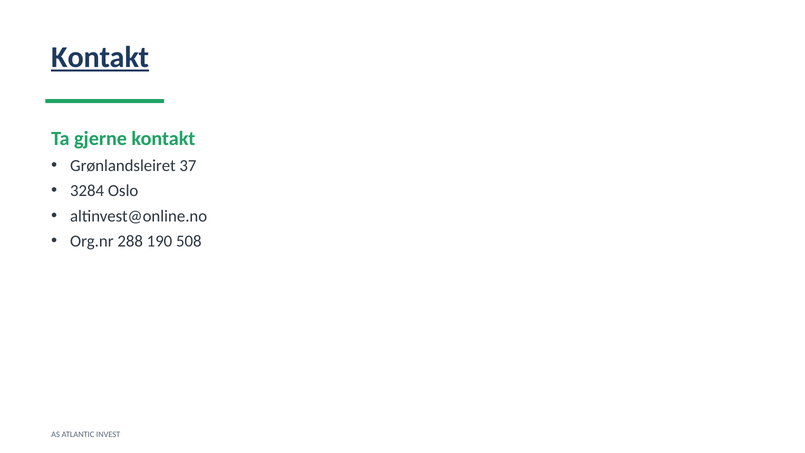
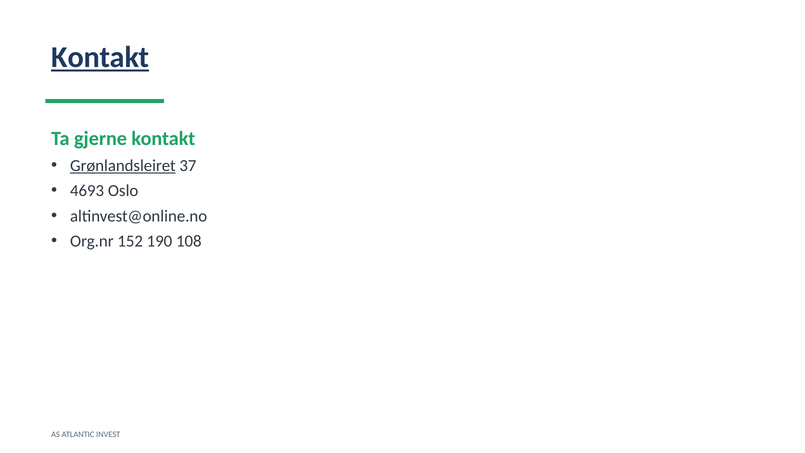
Grønlandsleiret underline: none -> present (123, 166)
3284: 3284 -> 4693 (87, 191)
288: 288 -> 152 (130, 241)
508: 508 -> 108 (189, 241)
